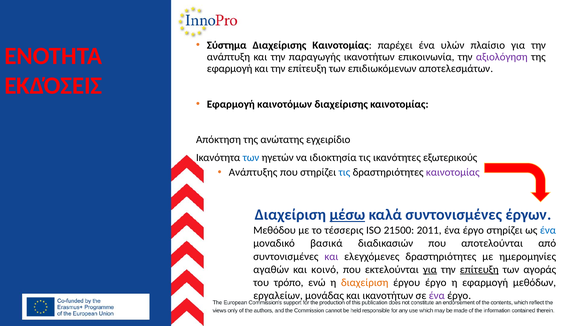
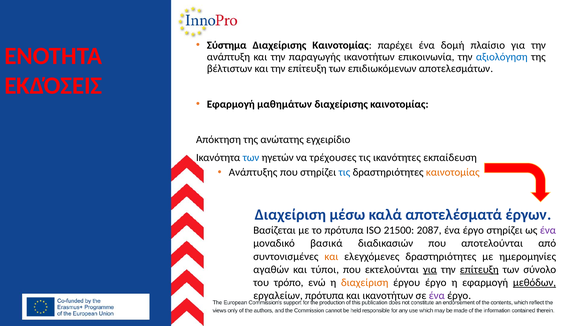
υλών: υλών -> δομή (453, 45)
αξιολόγηση colour: purple -> blue (502, 57)
εφαρμογή: εφαρμογή -> βέλτιστων (230, 69)
καινοτόμων: καινοτόμων -> μαθημάτων (285, 104)
ιδιοκτησία: ιδιοκτησία -> τρέχουσες (333, 157)
εξωτερικούς: εξωτερικούς -> εκπαίδευση (450, 157)
καινοτομίας colour: purple -> orange (453, 172)
μέσω underline: present -> none (347, 215)
καλά συντονισμένες: συντονισμένες -> αποτελέσματά (454, 215)
Μεθόδου: Μεθόδου -> Βασίζεται (275, 230)
το τέσσερις: τέσσερις -> πρότυπα (344, 230)
2011: 2011 -> 2087 (429, 230)
ένα colour: blue -> purple (548, 230)
και colour: purple -> orange (331, 256)
κοινό: κοινό -> τύποι (325, 269)
αγοράς: αγοράς -> σύνολο (540, 269)
μεθόδων underline: none -> present (534, 282)
εργαλείων μονάδας: μονάδας -> πρότυπα (325, 295)
